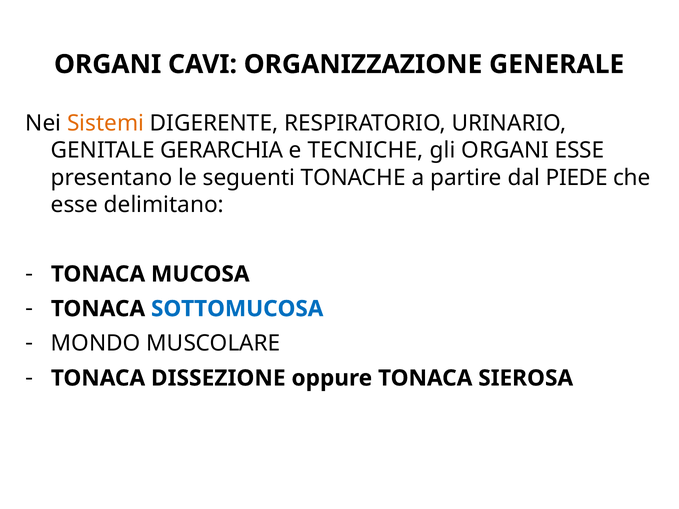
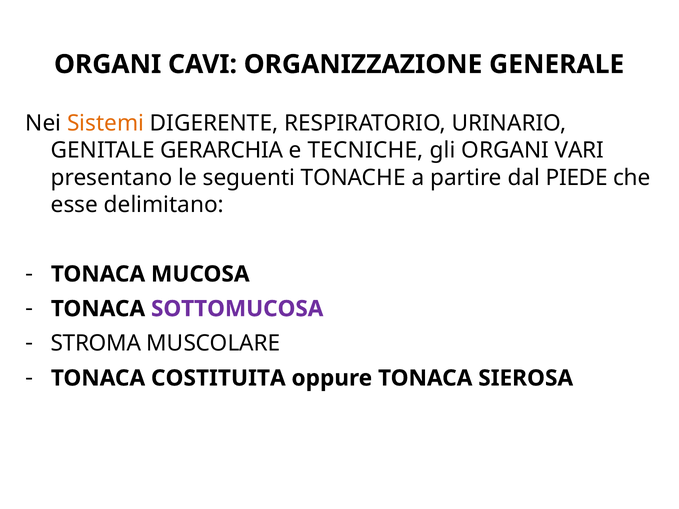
ORGANI ESSE: ESSE -> VARI (579, 150)
SOTTOMUCOSA colour: blue -> purple (237, 309)
MONDO: MONDO -> STROMA (96, 344)
DISSEZIONE: DISSEZIONE -> COSTITUITA (218, 378)
